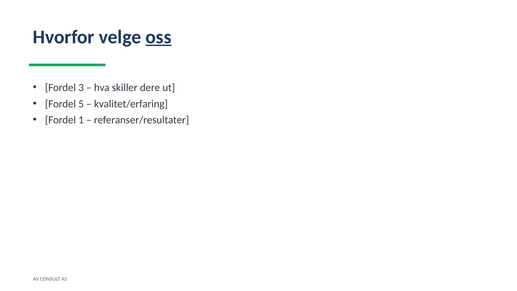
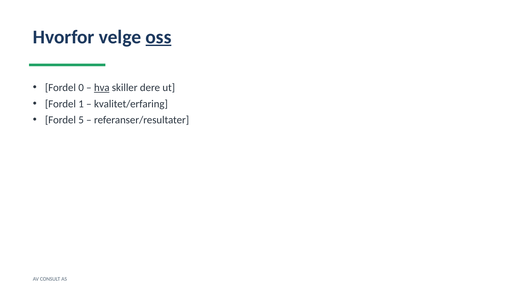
3: 3 -> 0 (81, 88)
hva underline: none -> present (102, 88)
5: 5 -> 1 (81, 104)
1: 1 -> 5 (81, 120)
